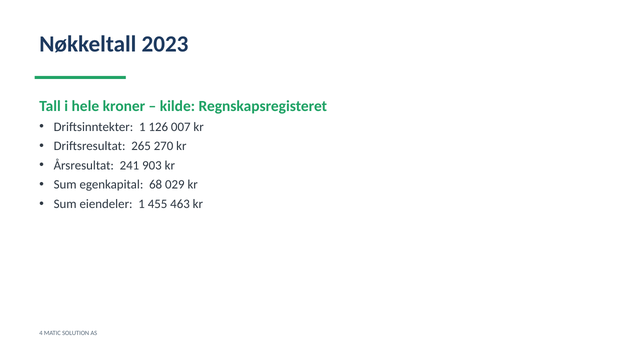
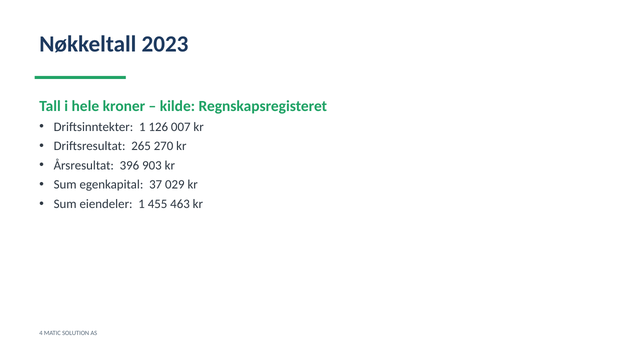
241: 241 -> 396 (129, 165)
68: 68 -> 37 (156, 185)
